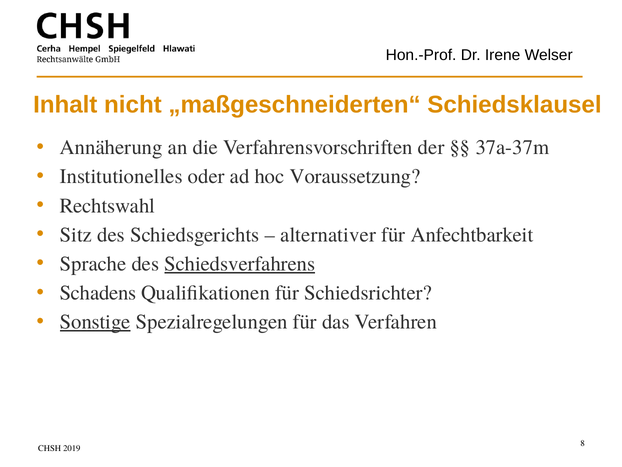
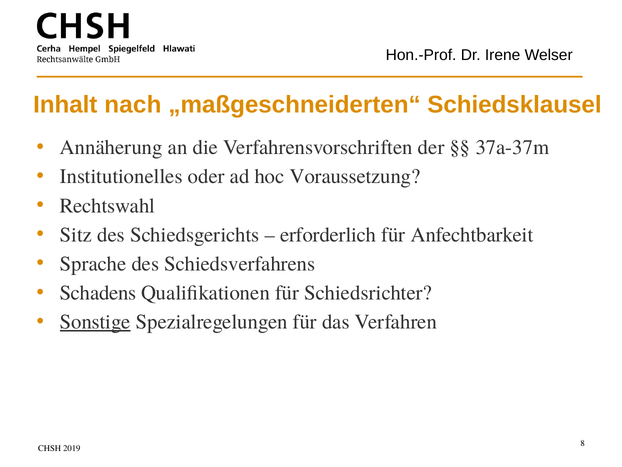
nicht: nicht -> nach (133, 105)
alternativer: alternativer -> erforderlich (328, 234)
Schiedsverfahrens underline: present -> none (240, 263)
